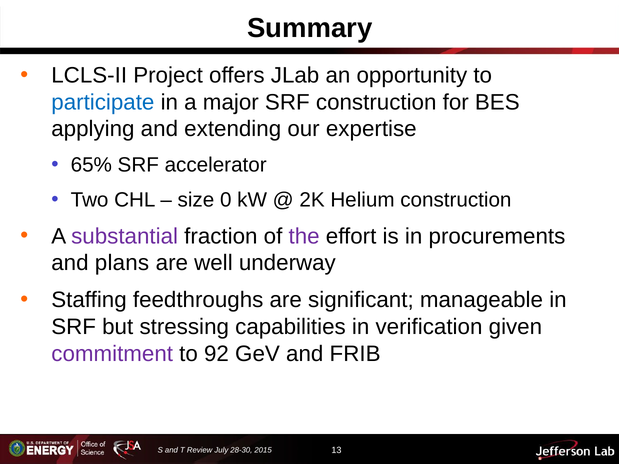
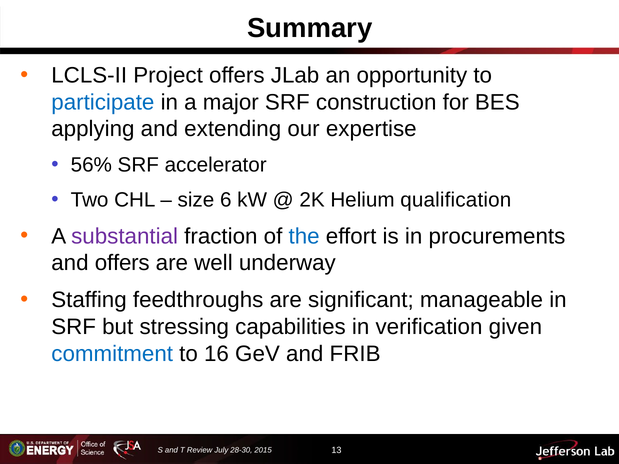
65%: 65% -> 56% (91, 165)
0: 0 -> 6 (226, 200)
Helium construction: construction -> qualification (456, 200)
the colour: purple -> blue (304, 236)
and plans: plans -> offers (122, 263)
commitment colour: purple -> blue (112, 354)
92: 92 -> 16 (217, 354)
